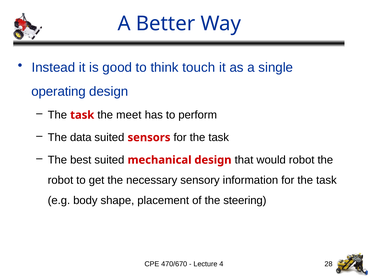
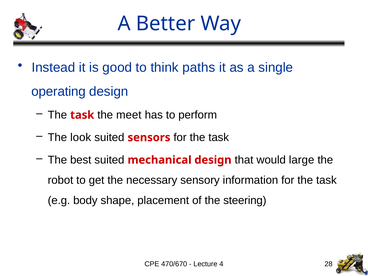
touch: touch -> paths (199, 68)
data: data -> look (81, 138)
would robot: robot -> large (302, 160)
